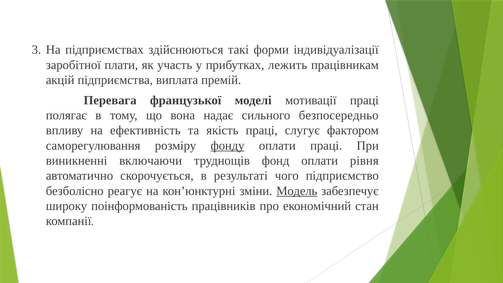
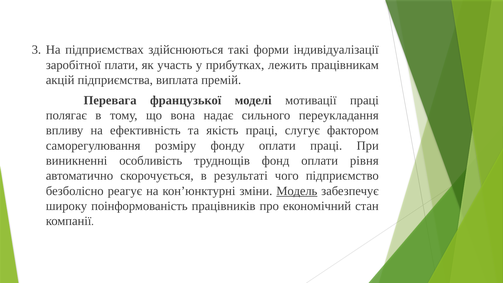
безпосередньо: безпосередньо -> переукладання (339, 115)
фонду underline: present -> none (228, 146)
включаючи: включаючи -> особливість (151, 161)
